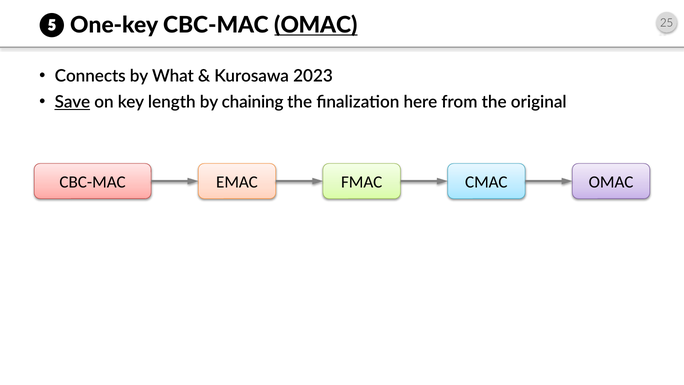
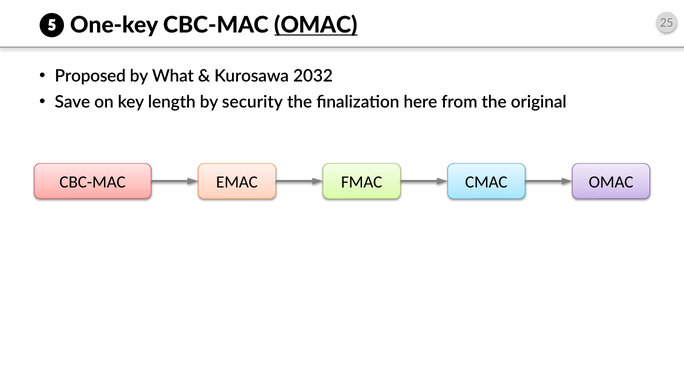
Connects: Connects -> Proposed (90, 76)
2023: 2023 -> 2032 (313, 76)
Save underline: present -> none (72, 102)
chaining: chaining -> security (252, 102)
